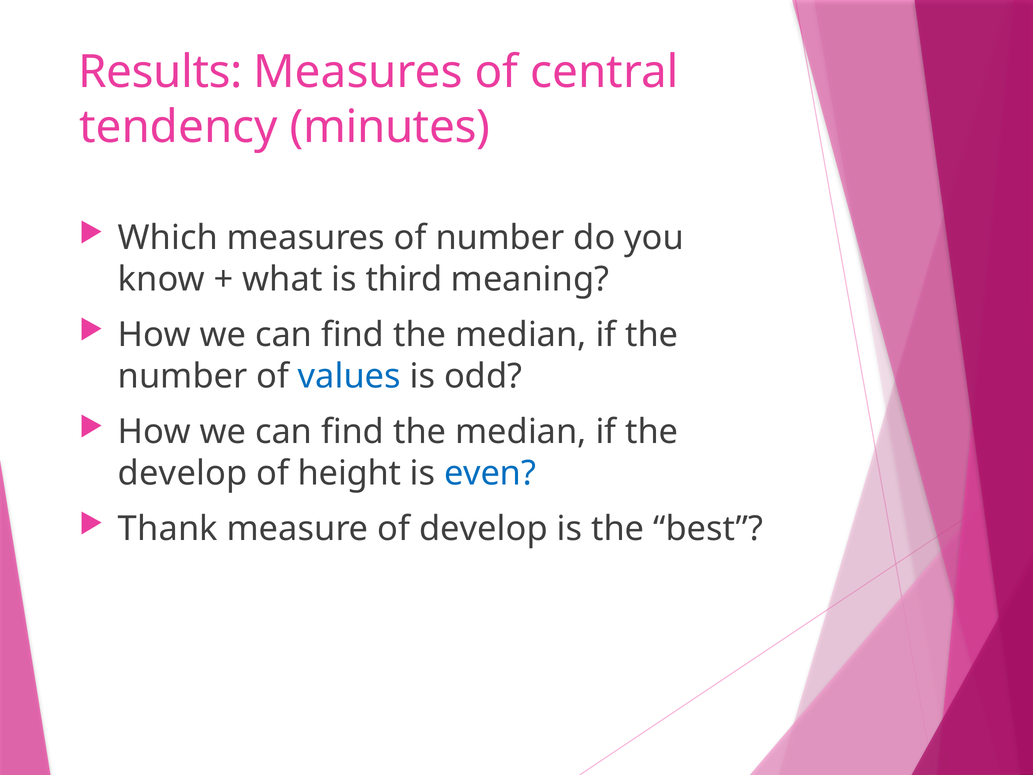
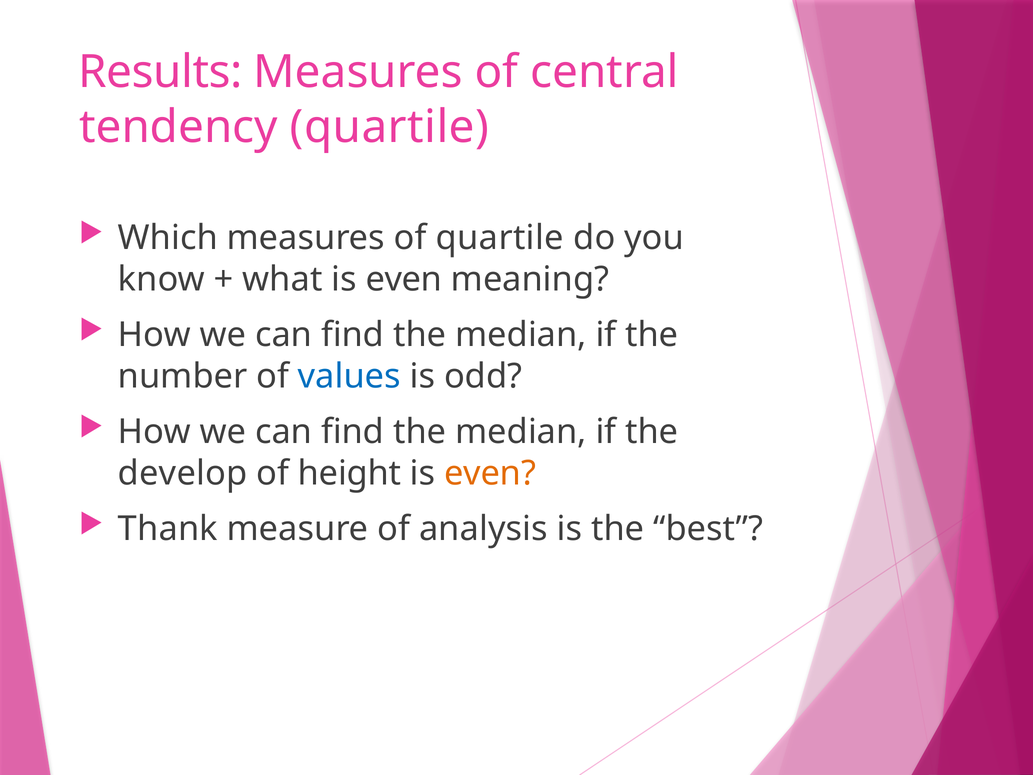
tendency minutes: minutes -> quartile (389, 127)
of number: number -> quartile (500, 238)
what is third: third -> even (404, 279)
even colour: blue -> orange (490, 473)
of develop: develop -> analysis (483, 529)
